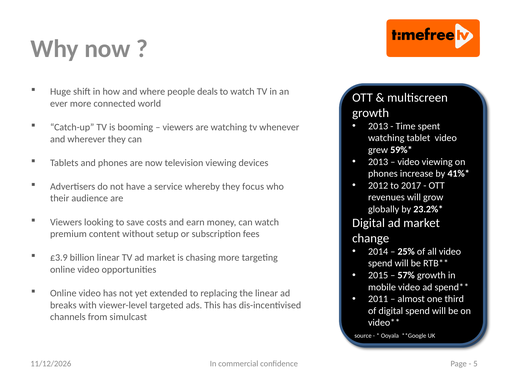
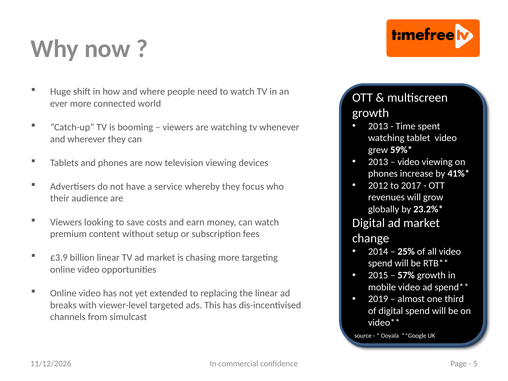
deals: deals -> need (207, 92)
2011: 2011 -> 2019 (378, 299)
